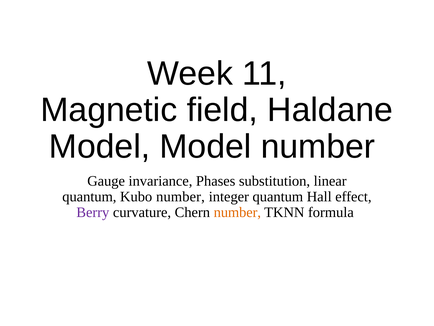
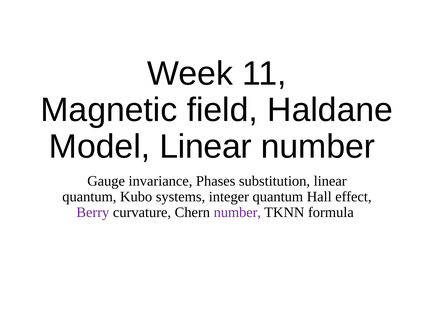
Model Model: Model -> Linear (206, 146)
Kubo number: number -> systems (181, 196)
number colour: orange -> purple (237, 212)
